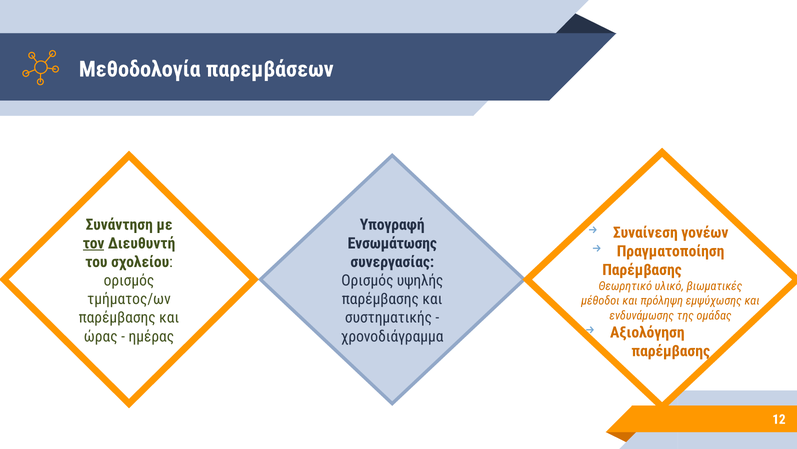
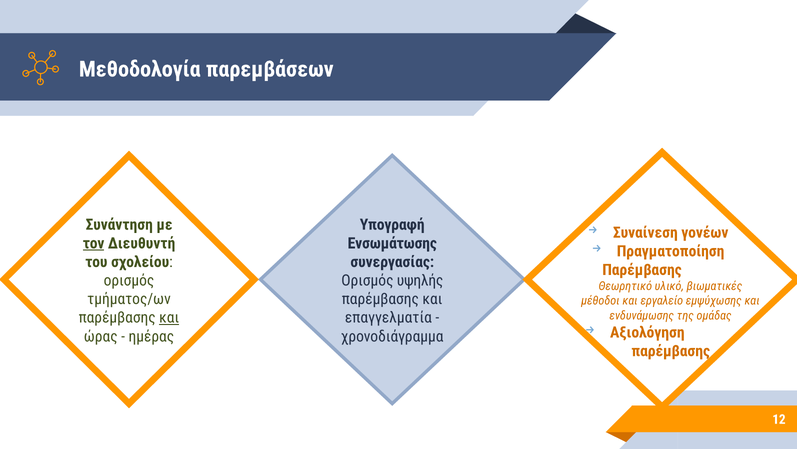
πρόληψη: πρόληψη -> εργαλείο (662, 300)
και underline: none -> present (169, 317)
συστηματικής: συστηματικής -> επαγγελματία (388, 317)
